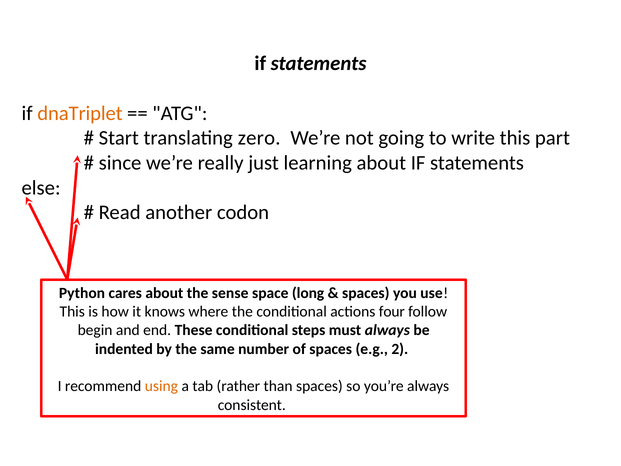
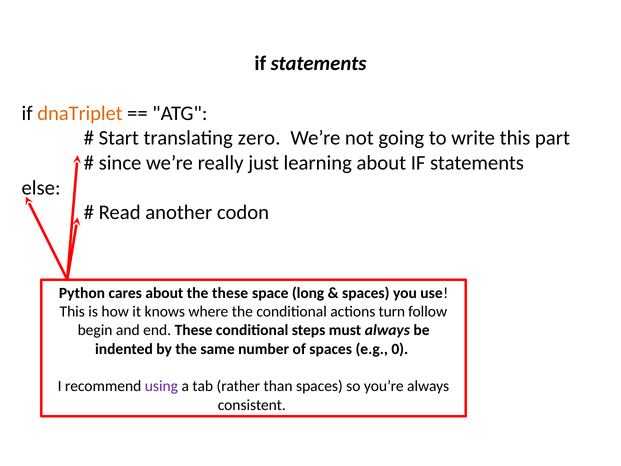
the sense: sense -> these (230, 293)
four: four -> turn (392, 312)
2: 2 -> 0 (400, 349)
using colour: orange -> purple (161, 386)
